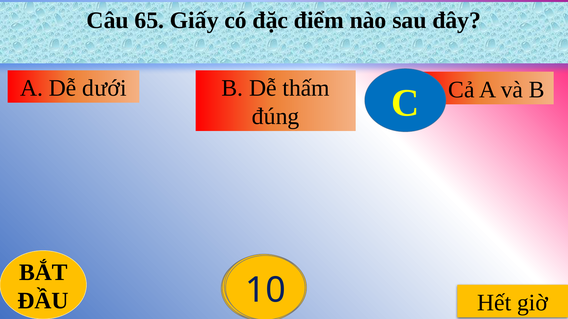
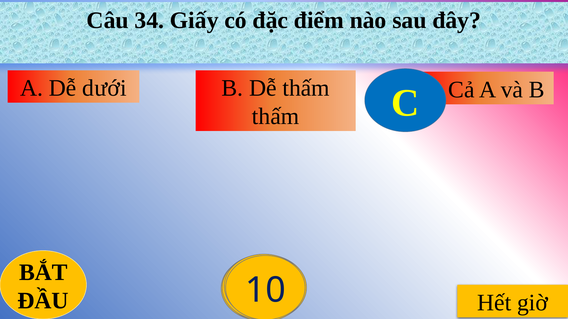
65: 65 -> 34 (149, 20)
đúng: đúng -> thấm (276, 117)
